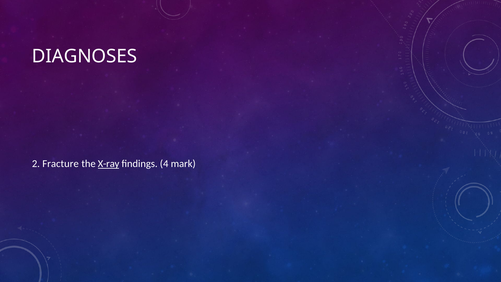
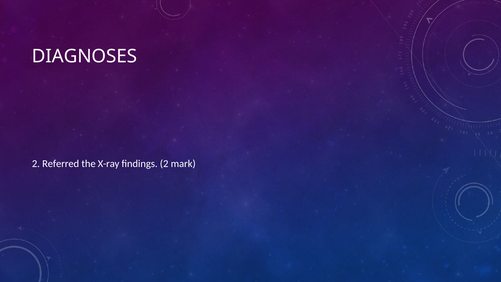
Fracture: Fracture -> Referred (61, 164)
X-ray underline: present -> none (109, 164)
findings 4: 4 -> 2 (164, 164)
